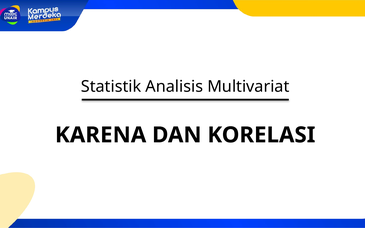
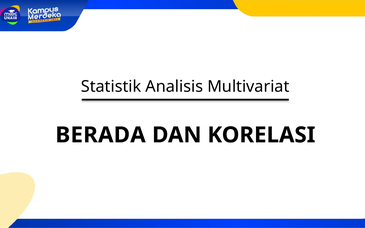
KARENA: KARENA -> BERADA (101, 135)
